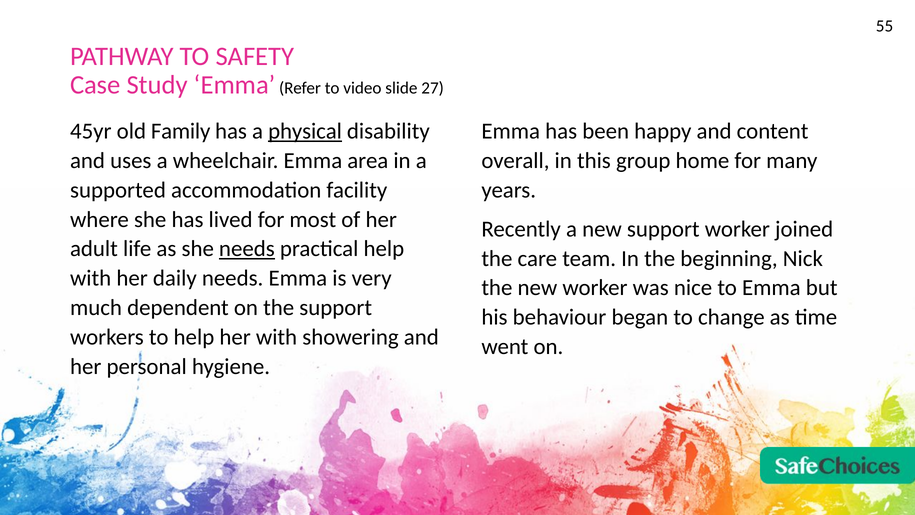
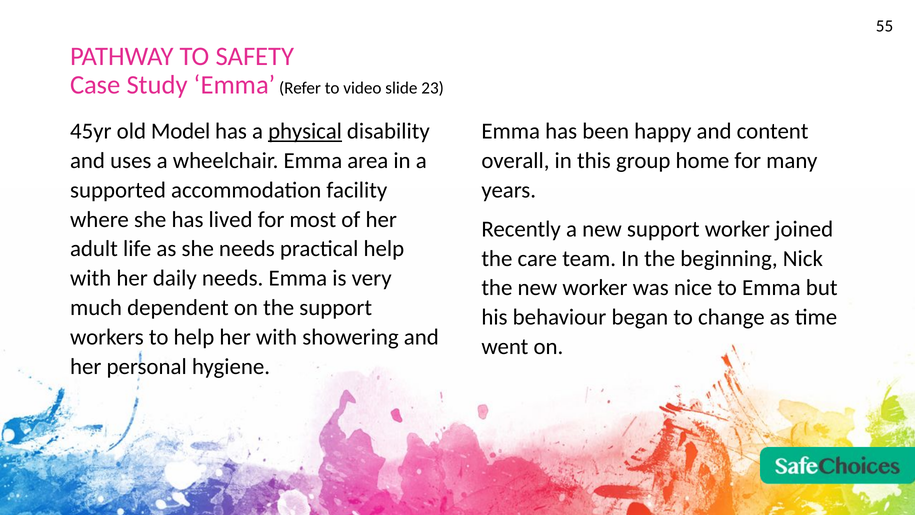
27: 27 -> 23 (433, 88)
Family: Family -> Model (181, 131)
needs underline: present -> none (247, 249)
